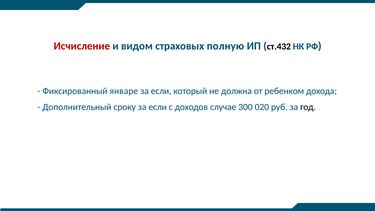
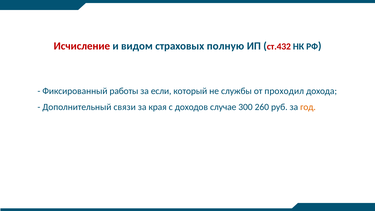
ст.432 colour: black -> red (279, 47)
январе: январе -> работы (124, 91)
должна: должна -> службы (236, 91)
ребенком: ребенком -> проходил (284, 91)
сроку: сроку -> связи (125, 107)
если: если -> края (158, 107)
020: 020 -> 260 (262, 107)
год colour: black -> orange (308, 107)
